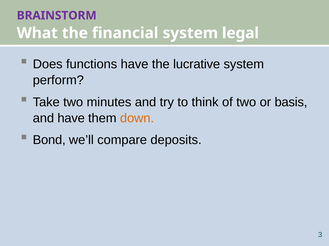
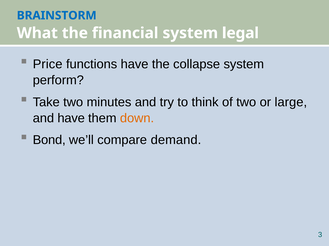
BRAINSTORM colour: purple -> blue (57, 16)
Does: Does -> Price (48, 64)
lucrative: lucrative -> collapse (197, 64)
basis: basis -> large (291, 102)
deposits: deposits -> demand (176, 140)
